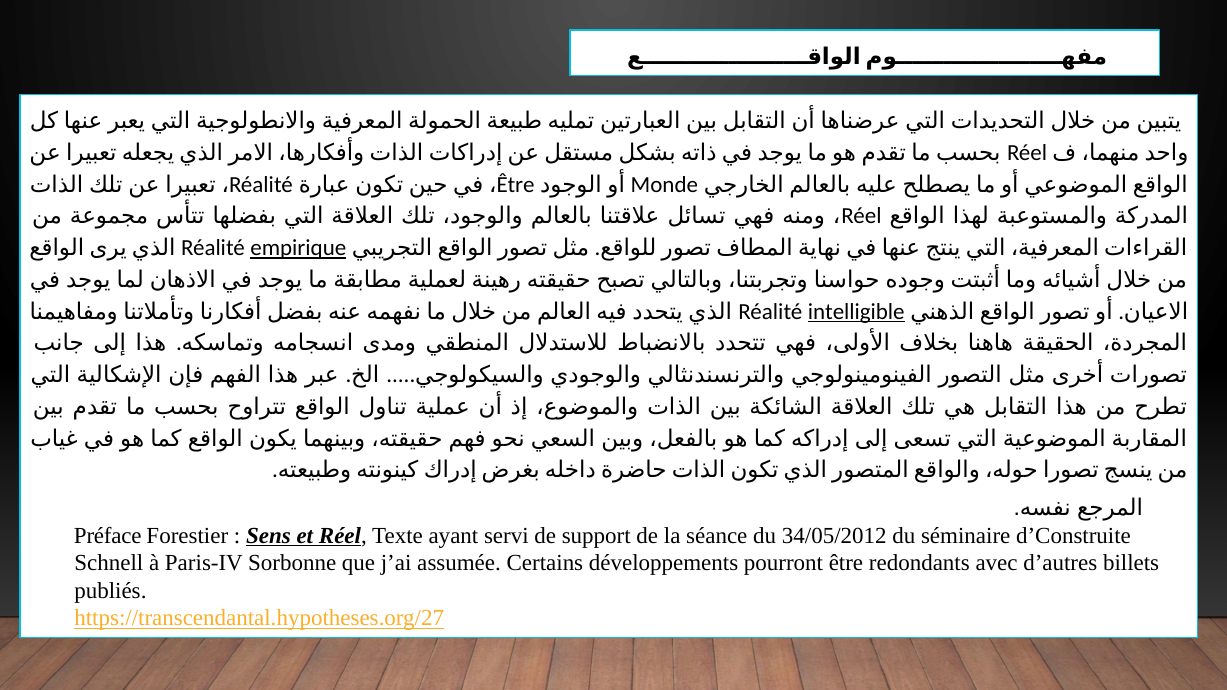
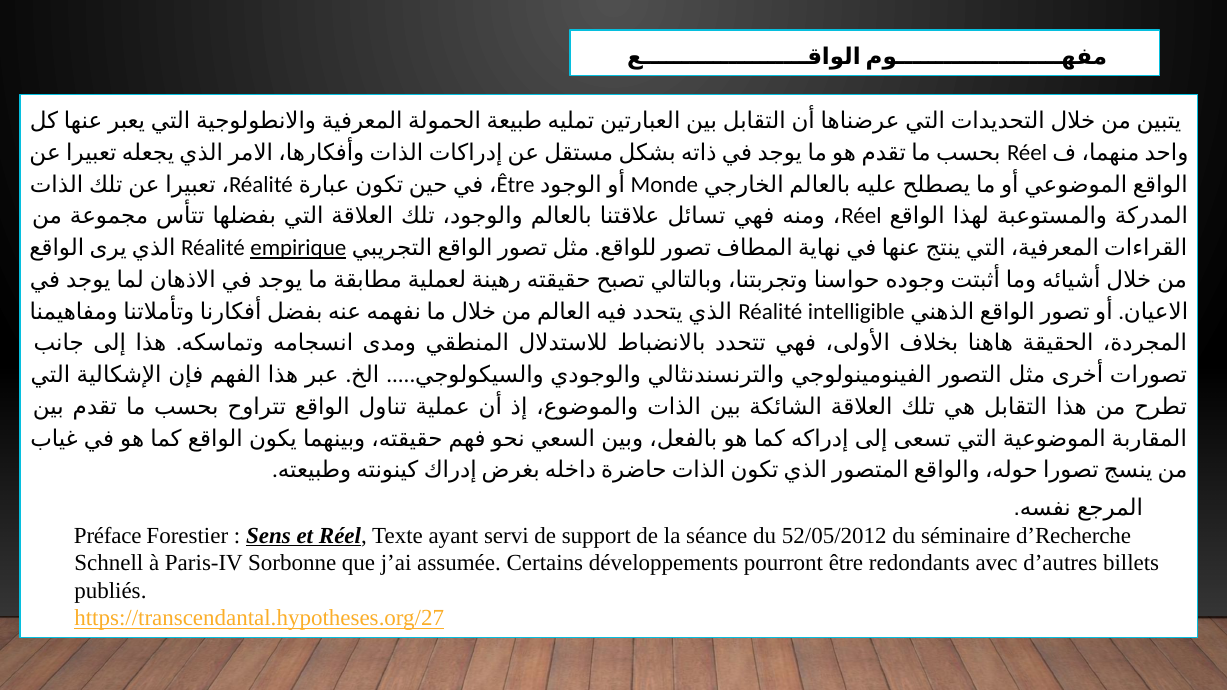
intelligible underline: present -> none (856, 312)
34/05/2012: 34/05/2012 -> 52/05/2012 (834, 536)
d’Construite: d’Construite -> d’Recherche (1074, 536)
